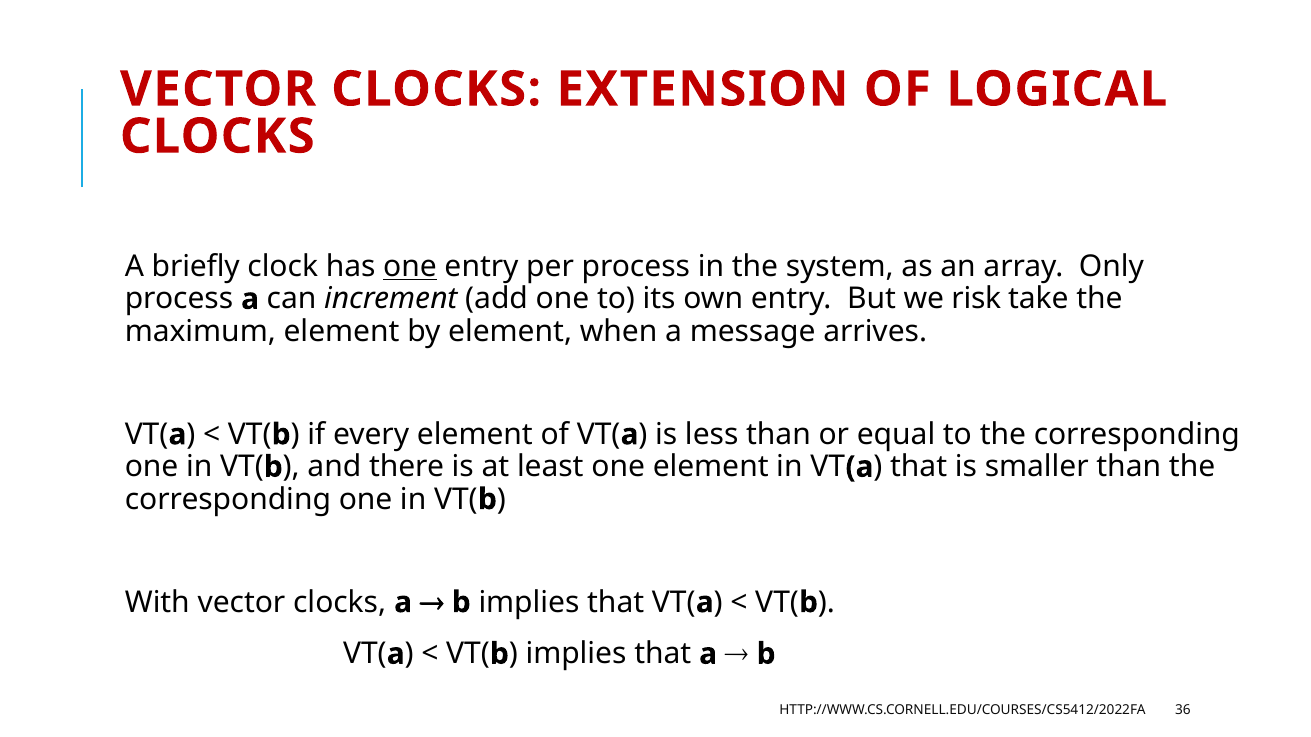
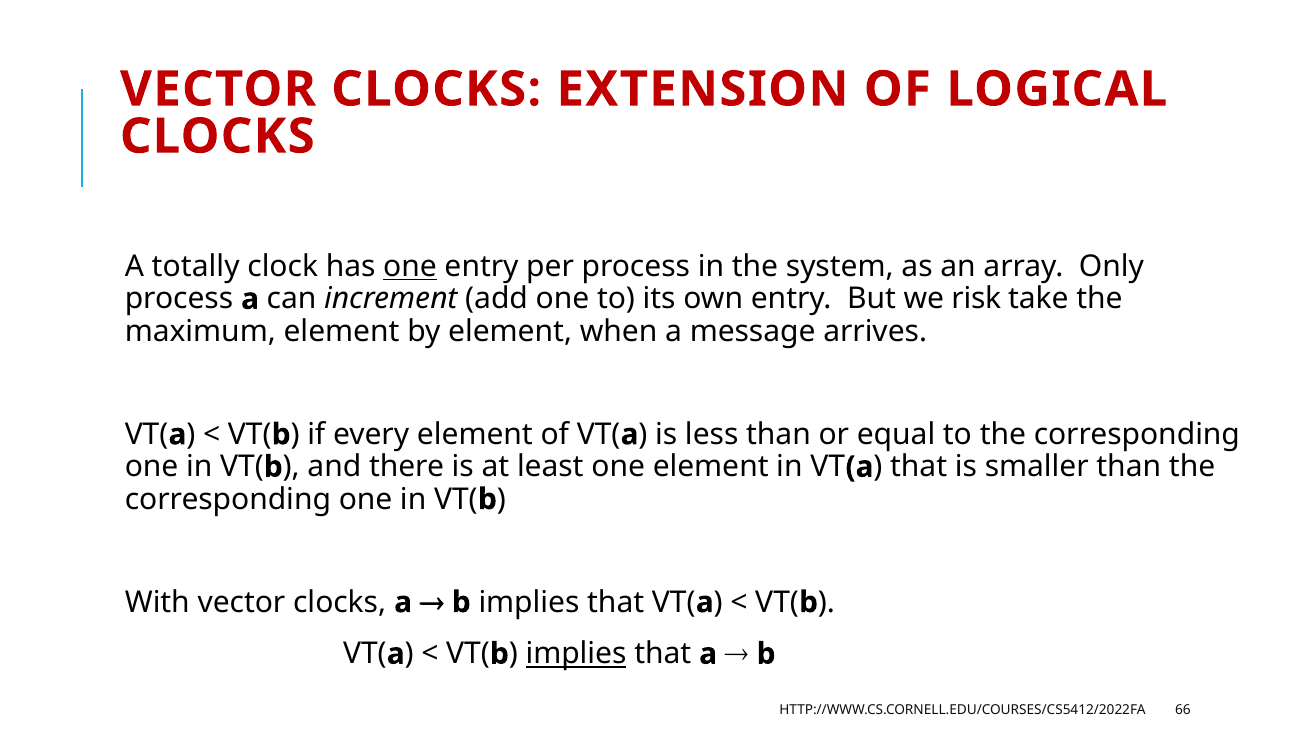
briefly: briefly -> totally (196, 267)
implies underline: none -> present (576, 654)
36: 36 -> 66 (1183, 710)
